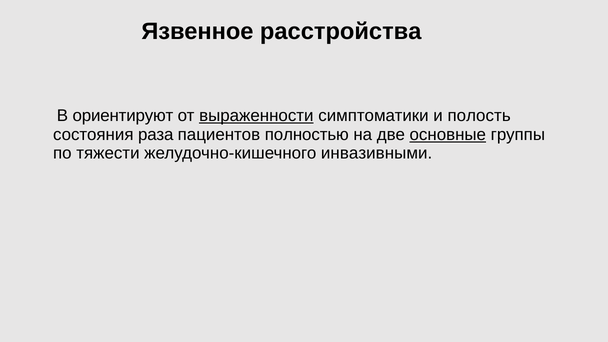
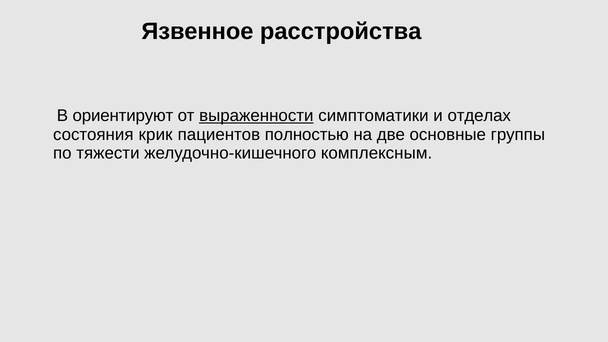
полость: полость -> отделах (479, 116)
раза: раза -> крик (156, 135)
основные underline: present -> none (448, 135)
инвазивными: инвазивными -> комплексным (377, 153)
